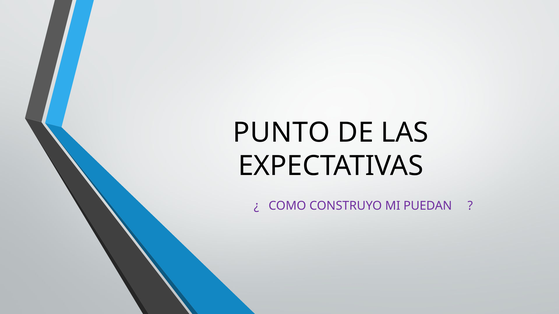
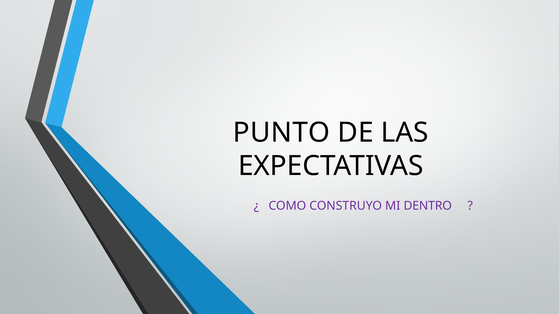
PUEDAN: PUEDAN -> DENTRO (428, 206)
